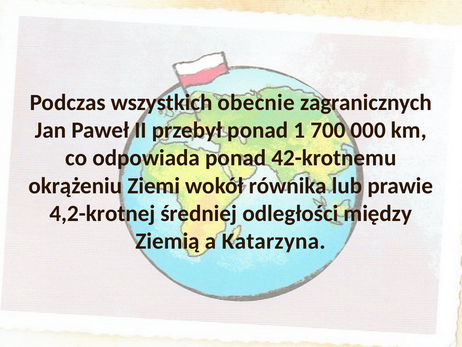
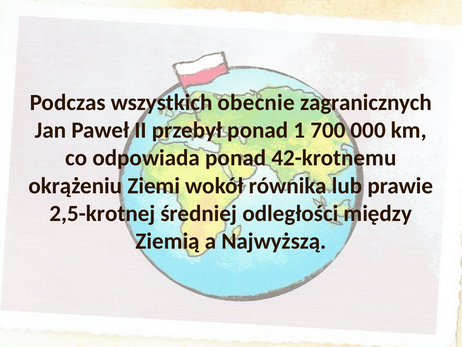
4,2-krotnej: 4,2-krotnej -> 2,5-krotnej (102, 213)
Katarzyna: Katarzyna -> Najwyższą (274, 241)
